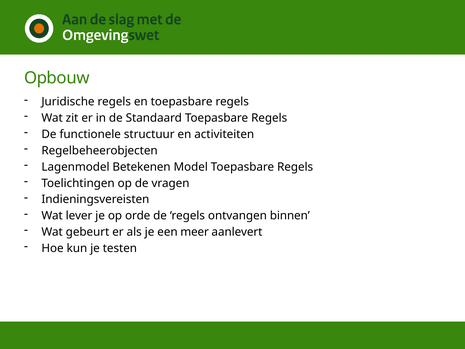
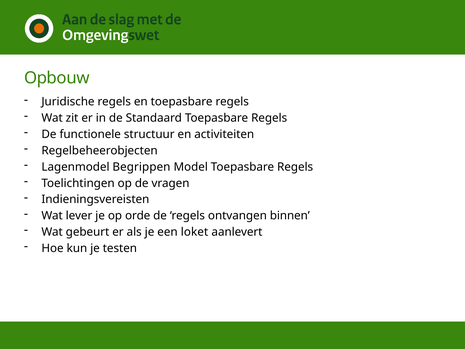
Betekenen: Betekenen -> Begrippen (141, 167)
meer: meer -> loket (194, 232)
